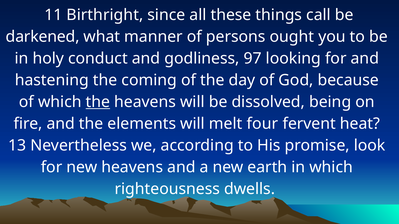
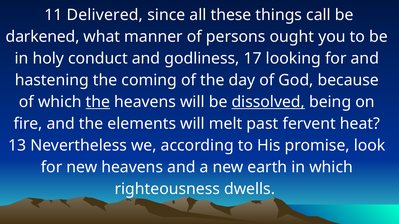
Birthright: Birthright -> Delivered (105, 15)
97: 97 -> 17 (253, 58)
dissolved underline: none -> present (268, 102)
four: four -> past (262, 124)
